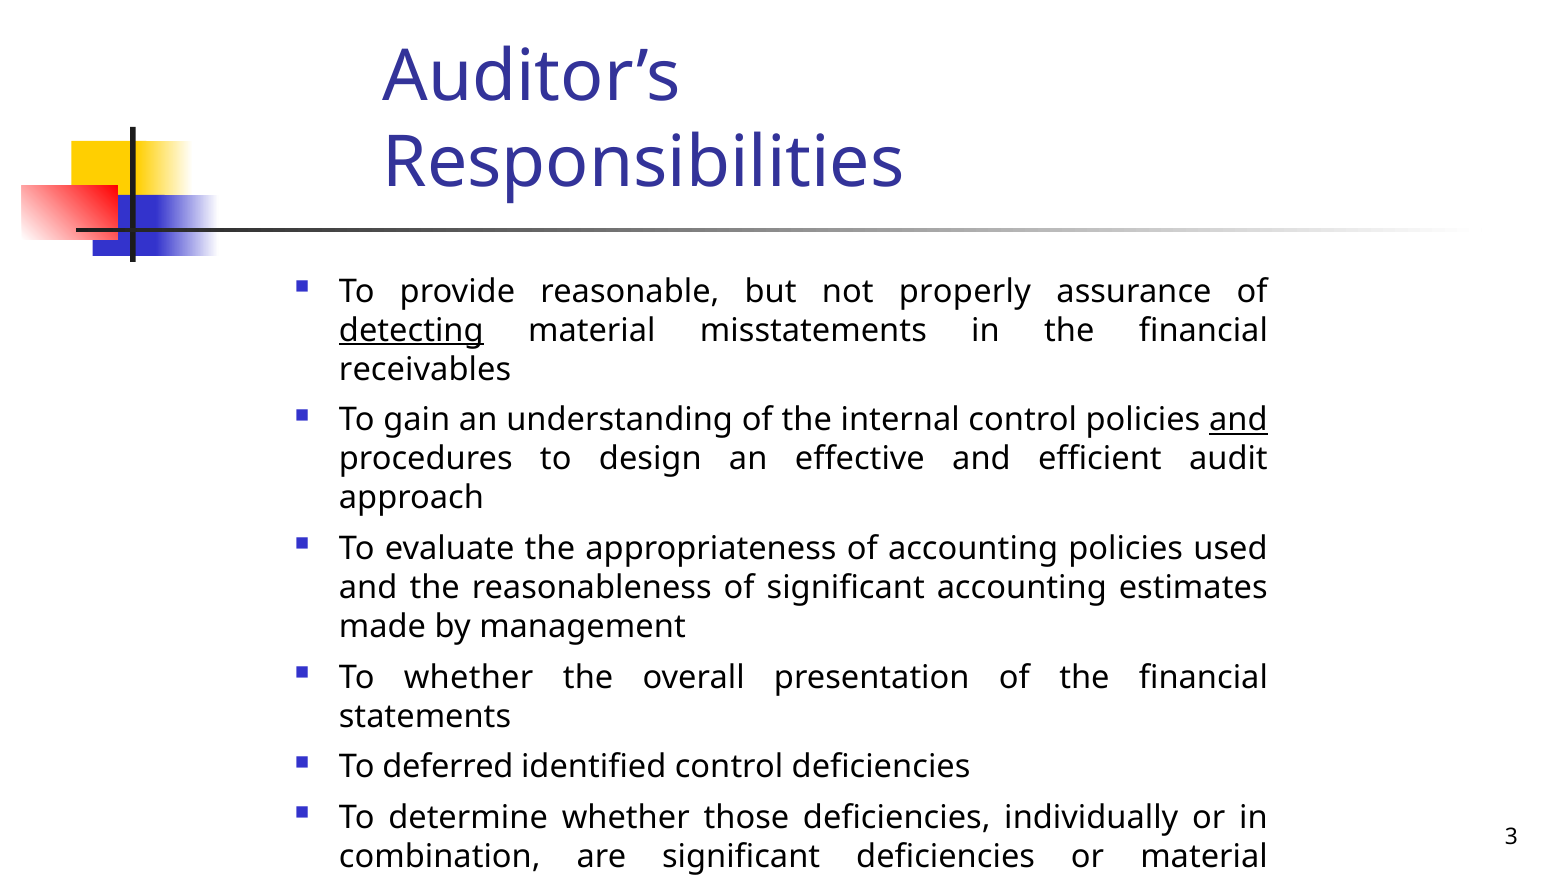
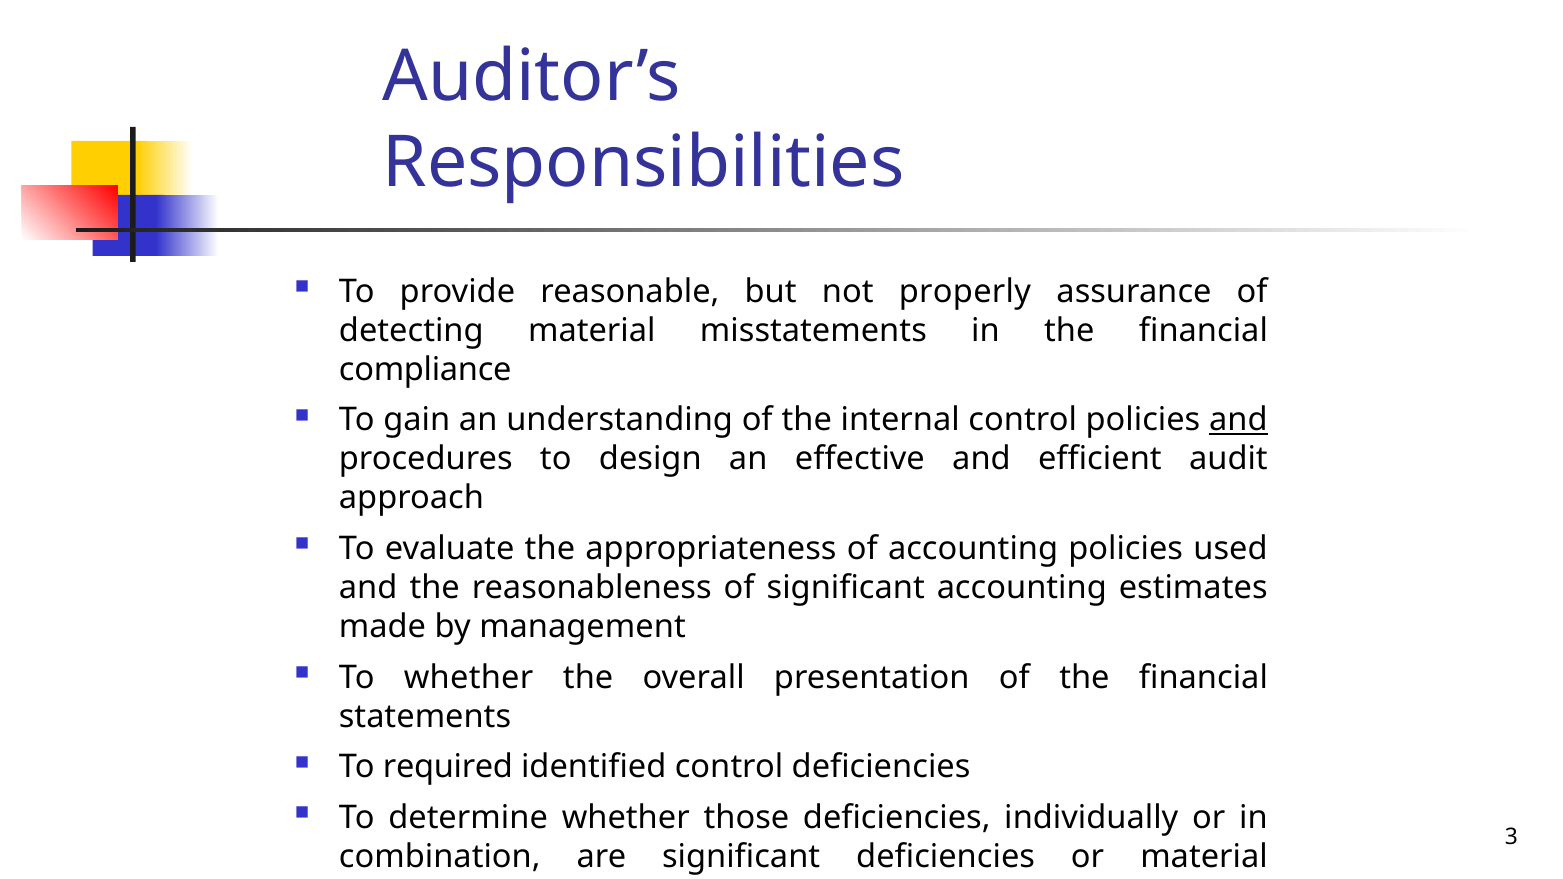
detecting underline: present -> none (411, 331)
receivables: receivables -> compliance (425, 370)
deferred: deferred -> required (448, 767)
